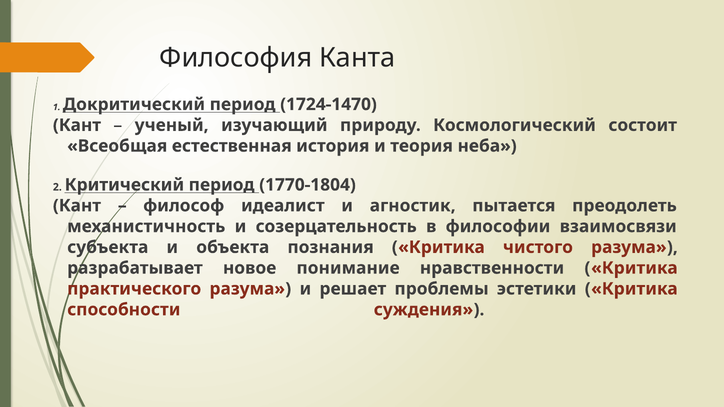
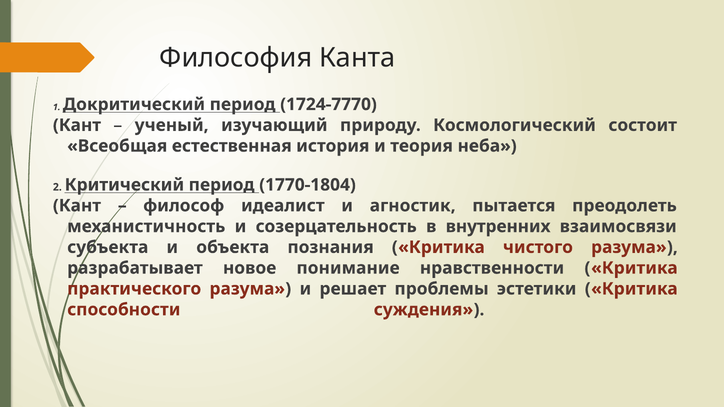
1724-1470: 1724-1470 -> 1724-7770 (329, 104)
философии: философии -> внутренних (498, 227)
